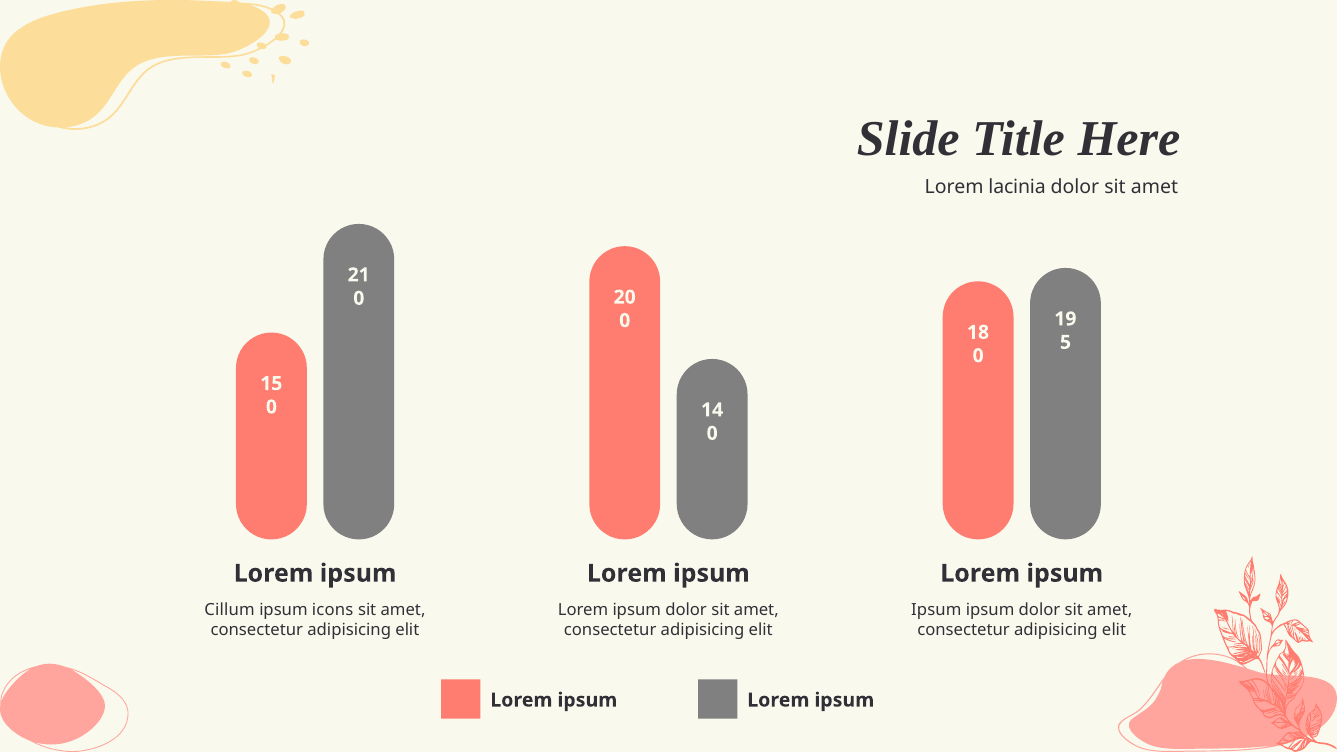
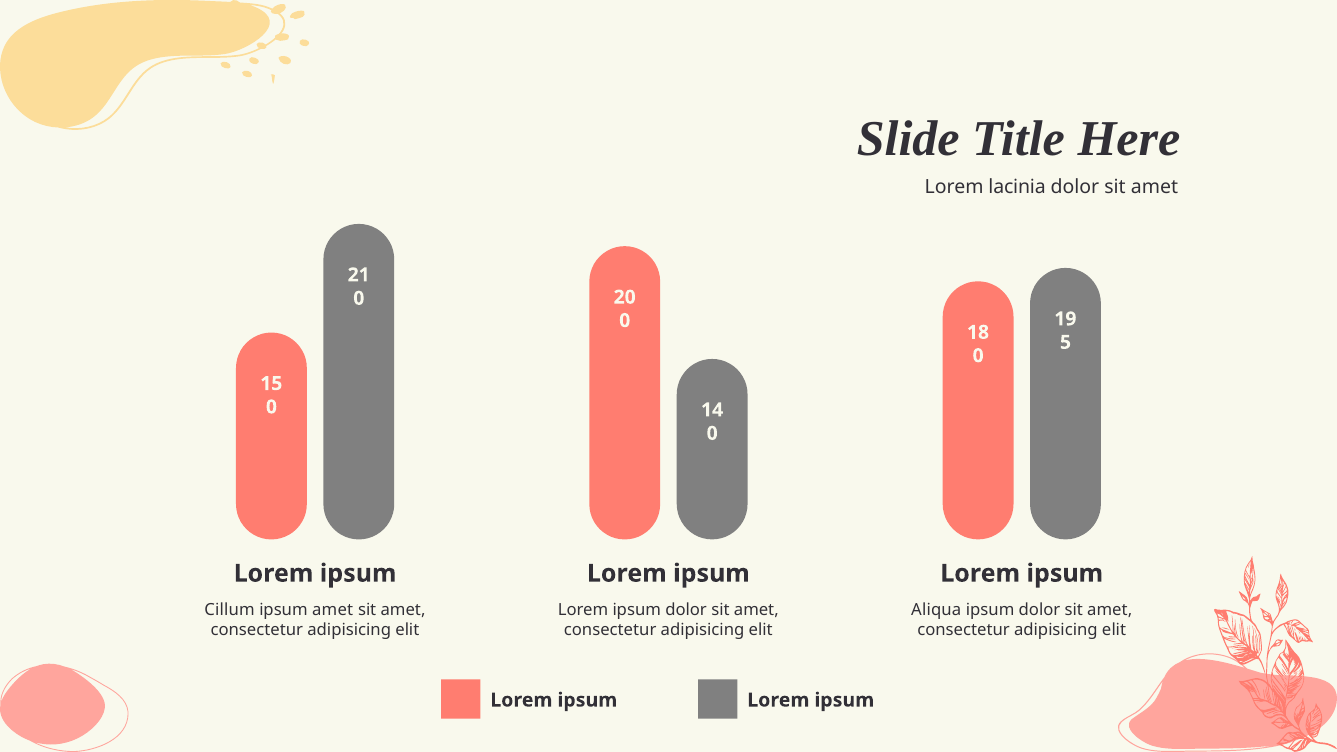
ipsum icons: icons -> amet (333, 610)
Ipsum: Ipsum -> Aliqua (936, 610)
